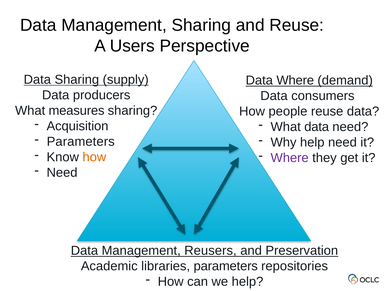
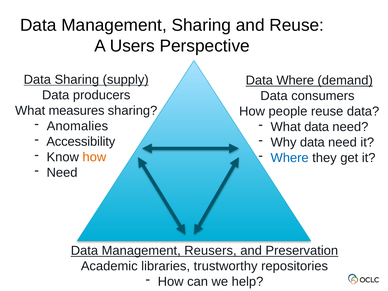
Acquisition: Acquisition -> Anomalies (77, 126)
Parameters: Parameters -> Accessibility (81, 142)
Why help: help -> data (312, 142)
Where colour: purple -> blue (290, 158)
libraries parameters: parameters -> trustworthy (226, 266)
